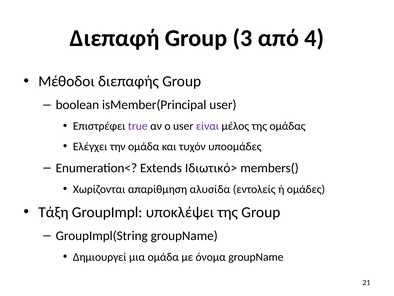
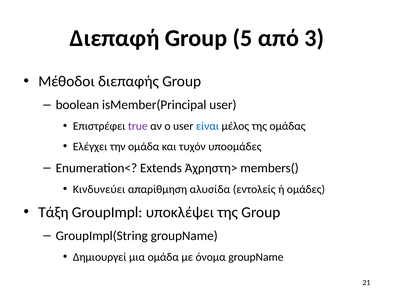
3: 3 -> 5 (243, 38)
4: 4 -> 3 (314, 38)
είναι colour: purple -> blue (207, 126)
Ιδιωτικό>: Ιδιωτικό> -> Άχρηστη> (211, 168)
Χωρίζονται: Χωρίζονται -> Κινδυνεύει (99, 189)
